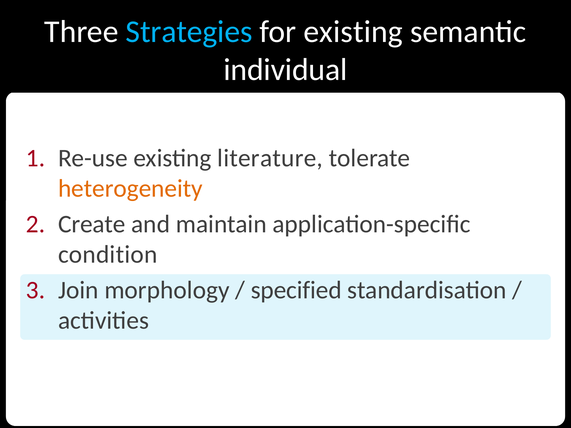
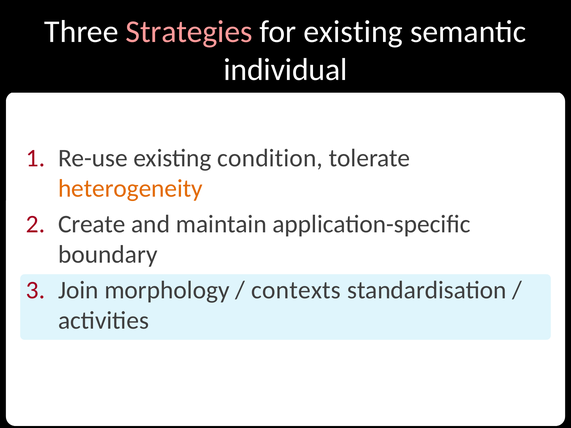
Strategies colour: light blue -> pink (189, 32)
literature: literature -> condition (270, 158)
condition: condition -> boundary (108, 255)
specified: specified -> contexts (296, 290)
